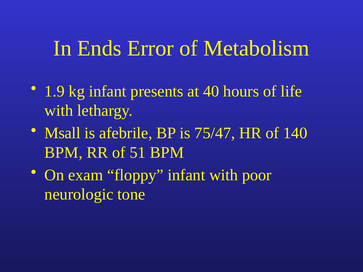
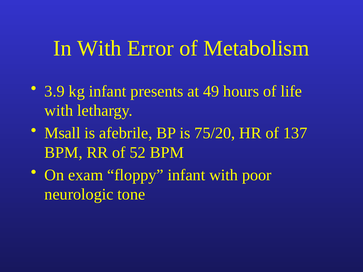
In Ends: Ends -> With (99, 48)
1.9: 1.9 -> 3.9 (55, 91)
40: 40 -> 49 (211, 91)
75/47: 75/47 -> 75/20 (215, 133)
140: 140 -> 137 (295, 133)
51: 51 -> 52 (138, 153)
